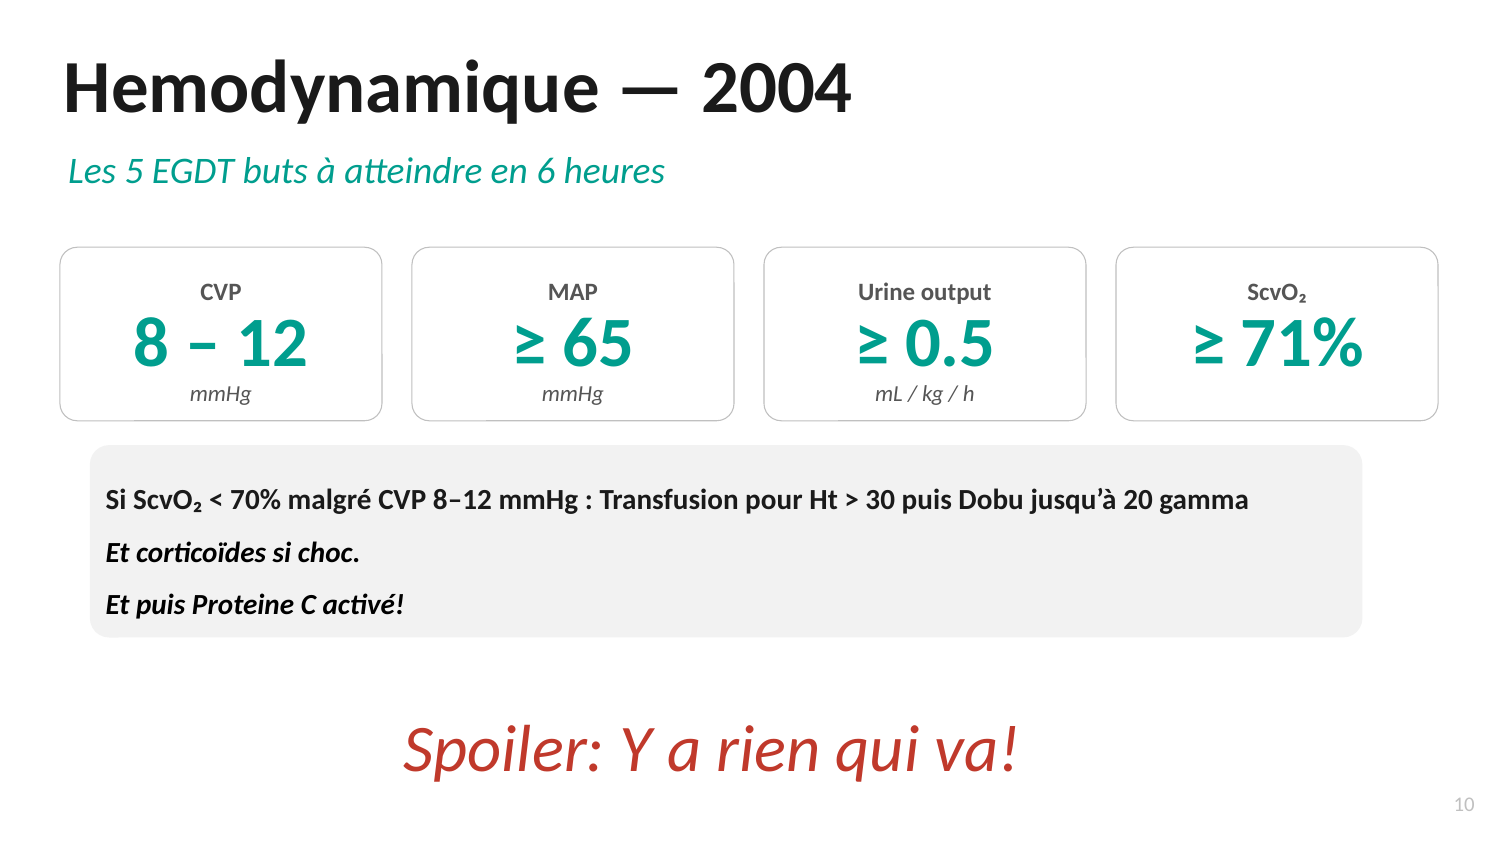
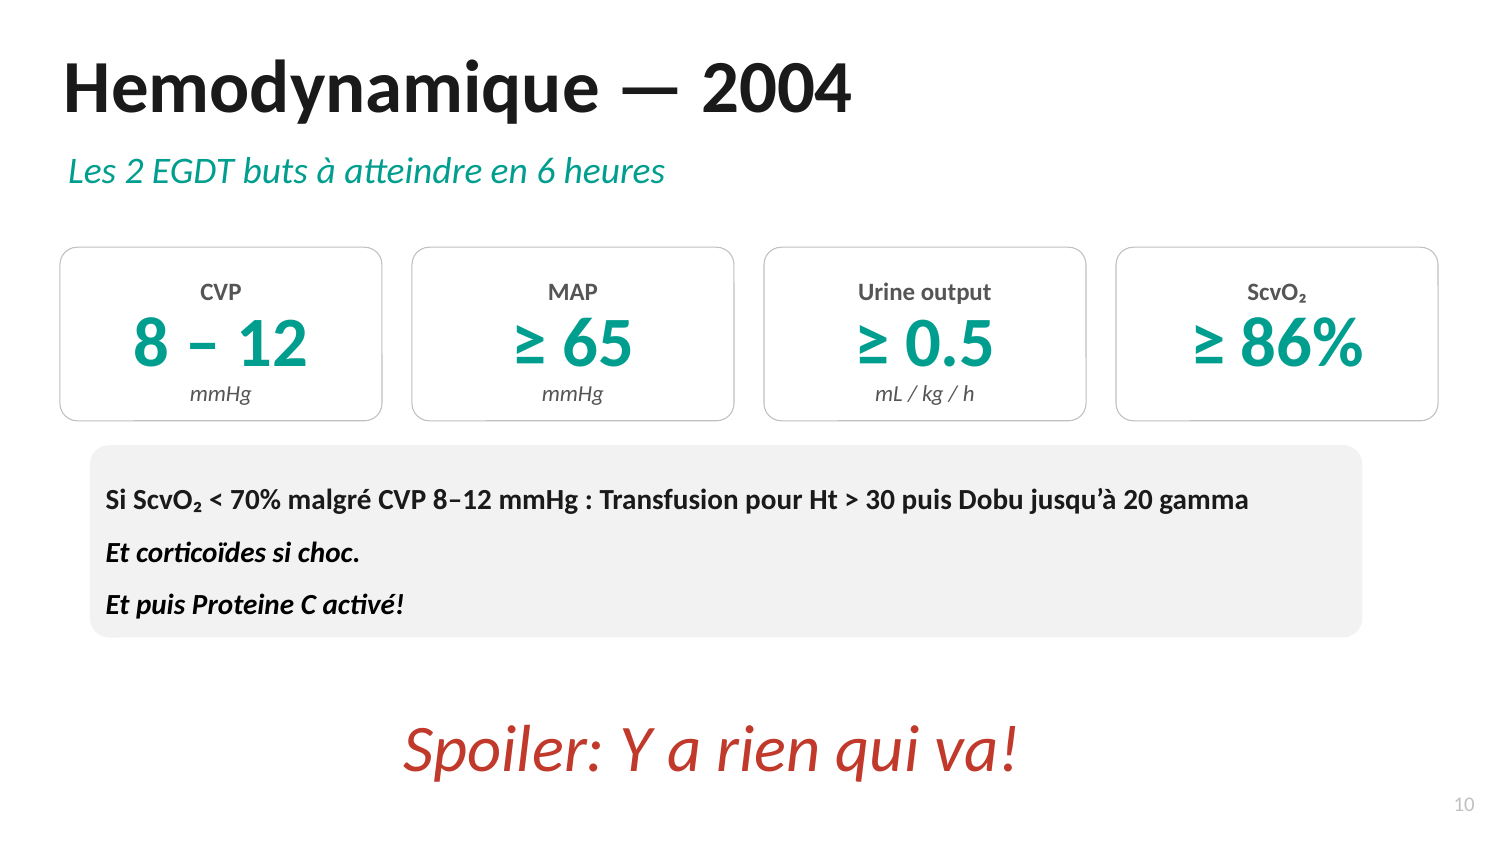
5: 5 -> 2 (134, 172)
71%: 71% -> 86% (1302, 343)
